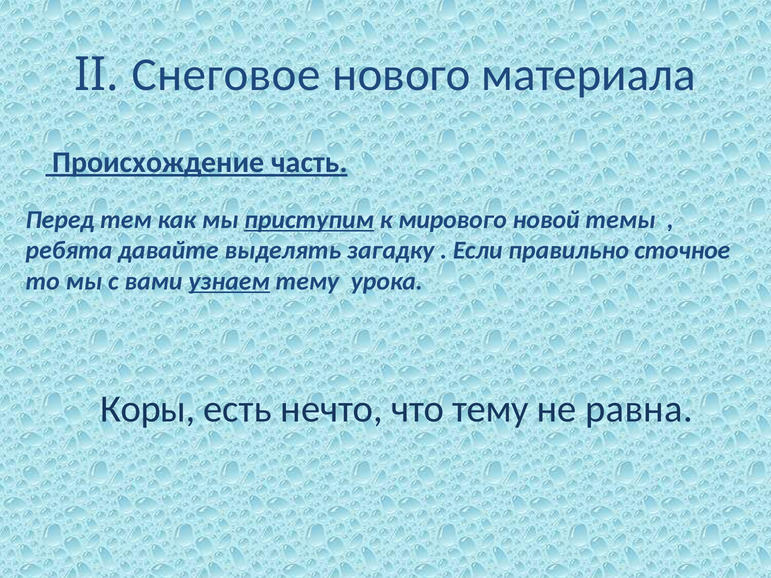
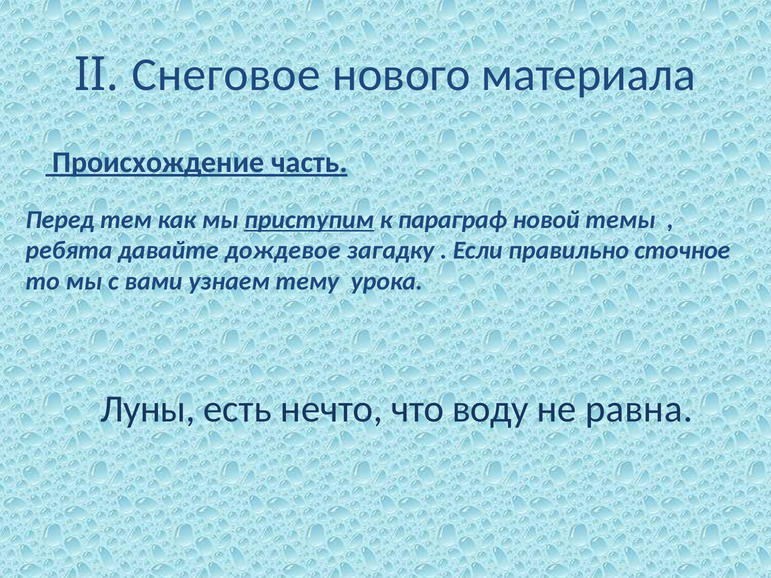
мирового: мирового -> параграф (453, 220)
выделять: выделять -> дождевое (283, 251)
узнаем underline: present -> none (229, 281)
Коры: Коры -> Луны (148, 409)
что тему: тему -> воду (491, 409)
